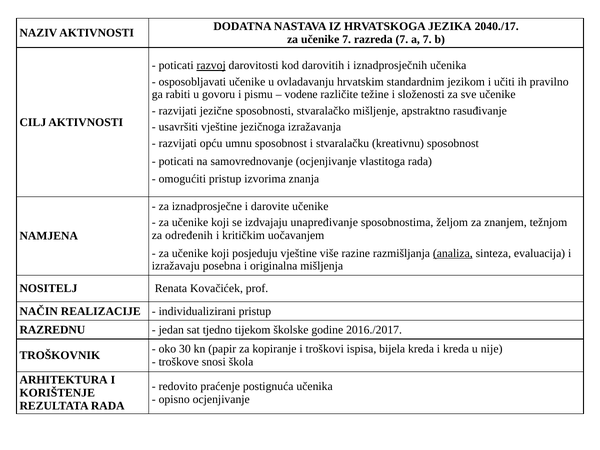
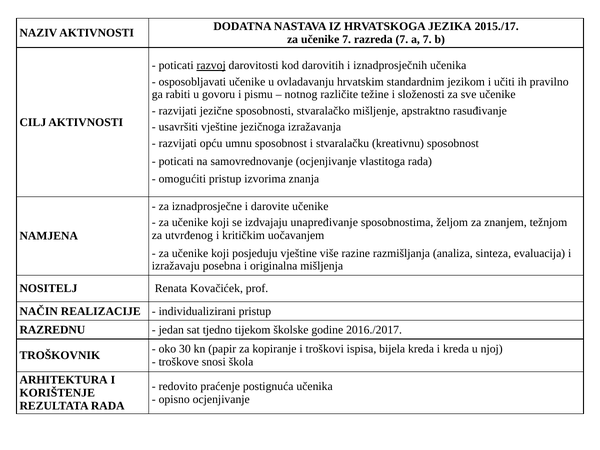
2040./17: 2040./17 -> 2015./17 (497, 27)
vodene: vodene -> notnog (301, 95)
određenih: određenih -> utvrđenog (189, 235)
analiza underline: present -> none (453, 253)
nije: nije -> njoj (492, 349)
